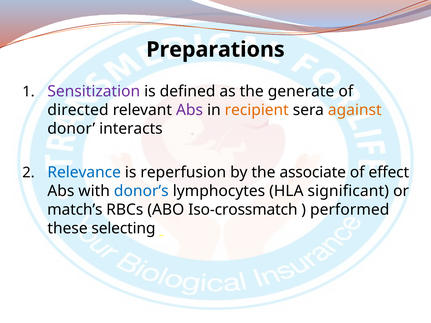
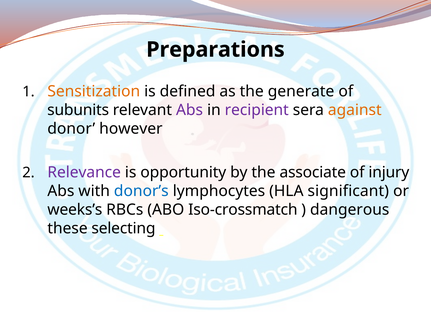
Sensitization colour: purple -> orange (94, 92)
directed: directed -> subunits (78, 110)
recipient colour: orange -> purple (257, 110)
interacts: interacts -> however (131, 129)
Relevance colour: blue -> purple (84, 172)
reperfusion: reperfusion -> opportunity (183, 172)
effect: effect -> injury (389, 172)
match’s: match’s -> weeks’s (75, 210)
performed: performed -> dangerous (350, 210)
